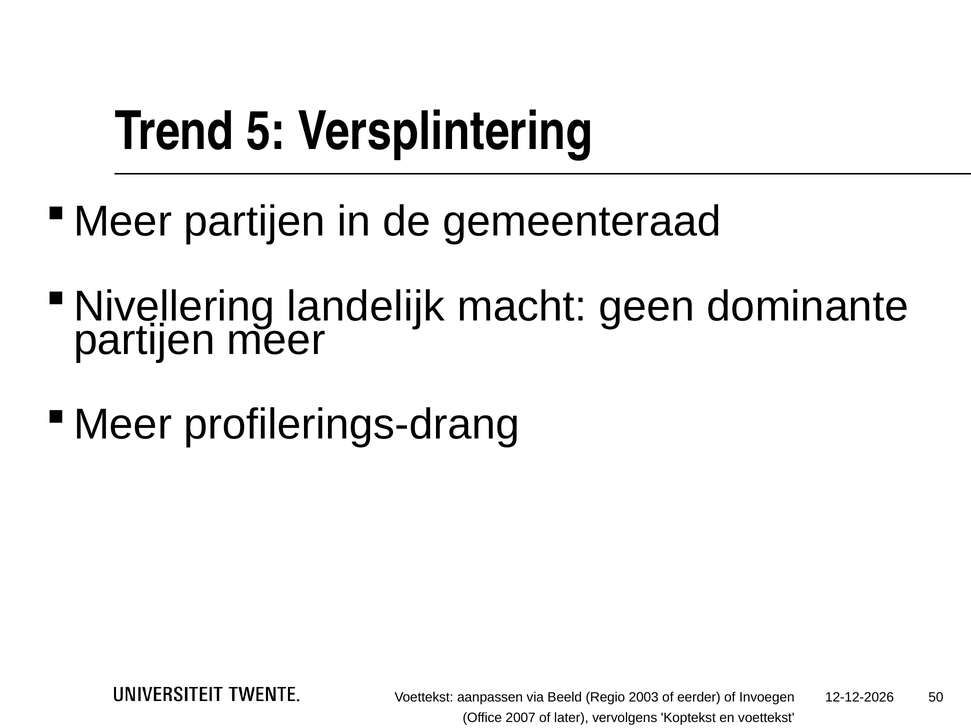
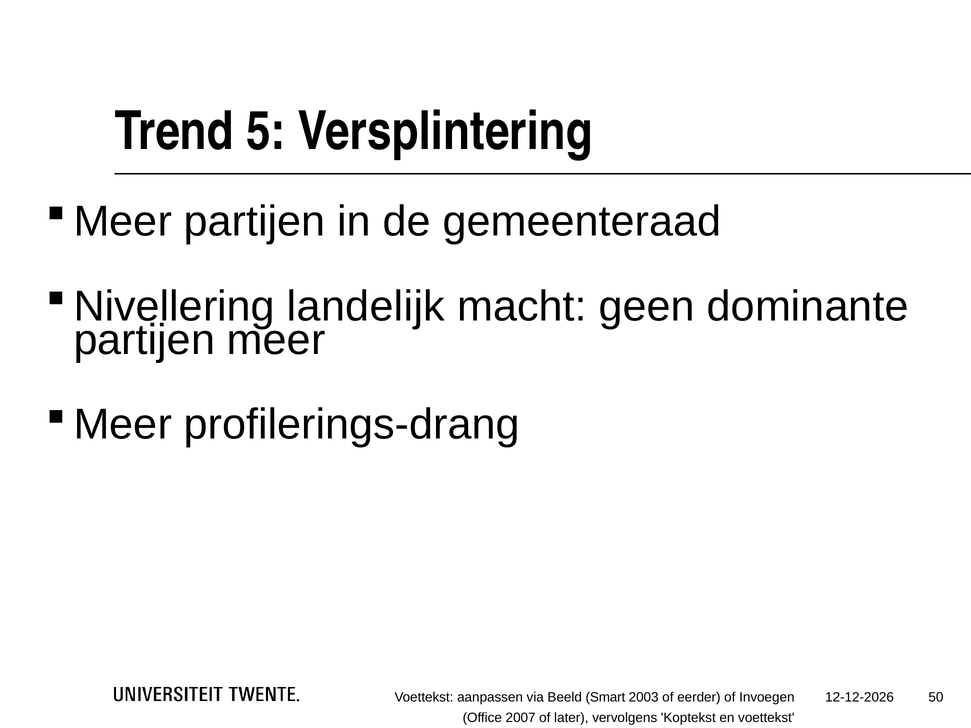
Regio: Regio -> Smart (605, 698)
